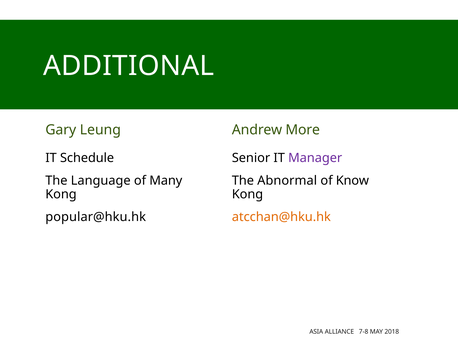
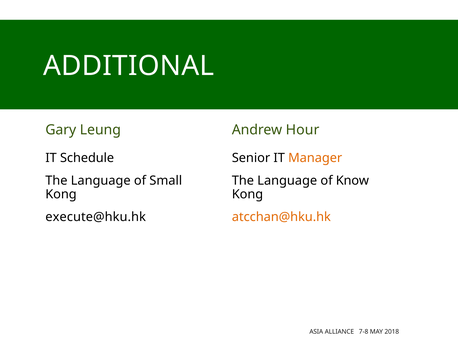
More: More -> Hour (303, 130)
Manager colour: purple -> orange (315, 158)
Many: Many -> Small (166, 180)
Abnormal: Abnormal -> Language (287, 180)
popular@hku.hk: popular@hku.hk -> execute@hku.hk (96, 217)
